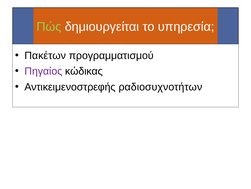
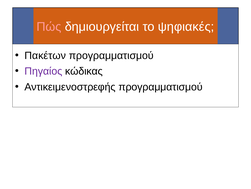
Πώς colour: light green -> pink (49, 27)
υπηρεσία: υπηρεσία -> ψηφιακές (186, 27)
Αντικειμενοστρεφής ραδιοσυχνοτήτων: ραδιοσυχνοτήτων -> προγραμματισμού (161, 87)
